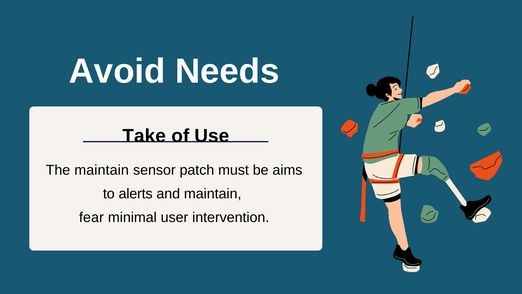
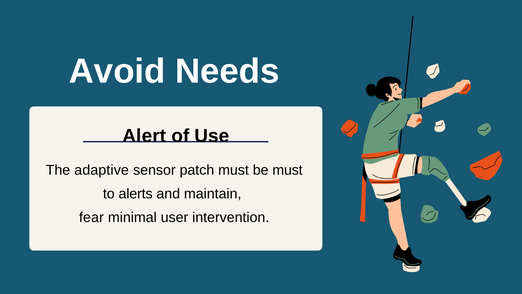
Take: Take -> Alert (144, 136)
The maintain: maintain -> adaptive (102, 170)
be aims: aims -> must (288, 170)
